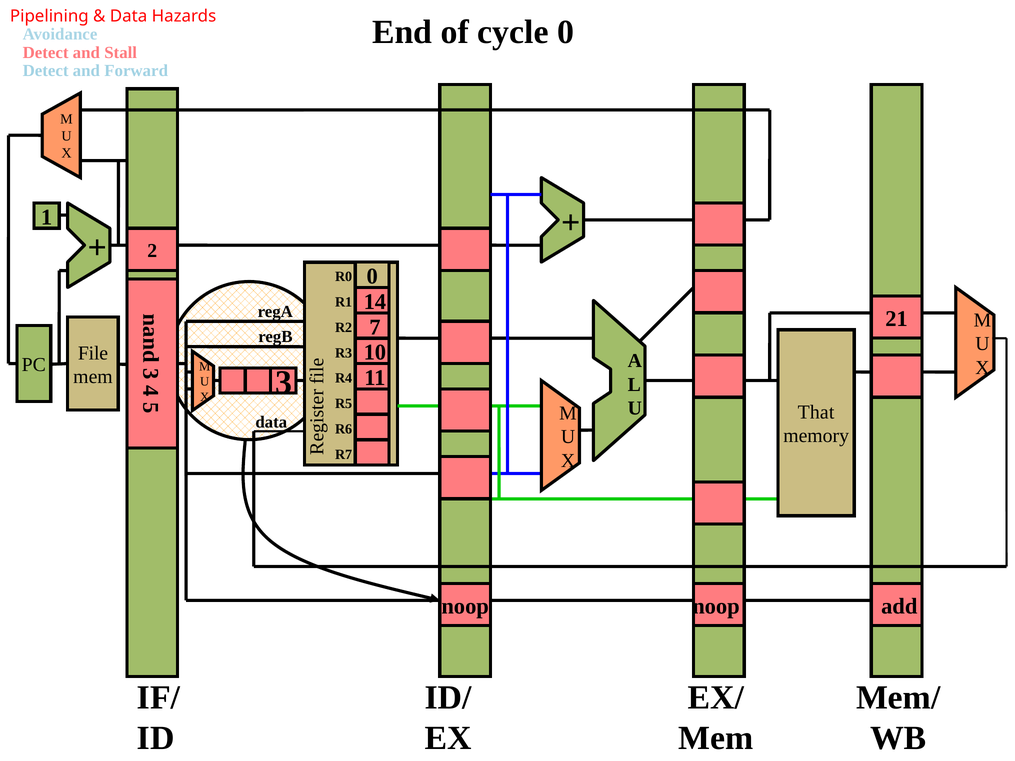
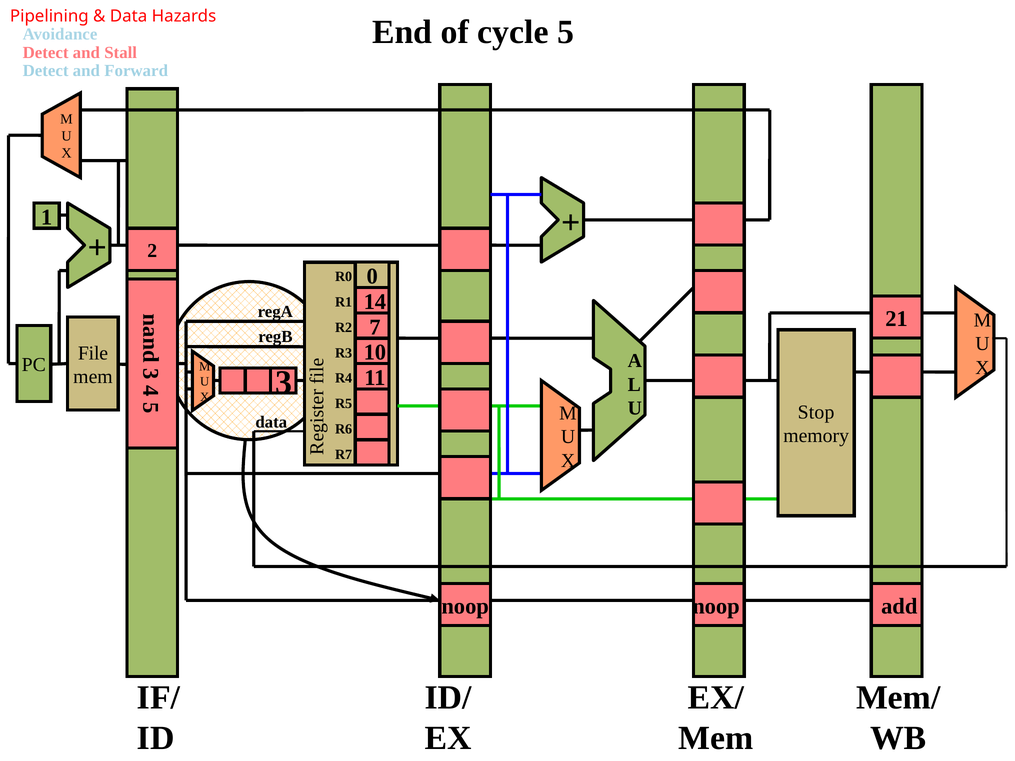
cycle 0: 0 -> 5 (565, 32)
That: That -> Stop (816, 412)
